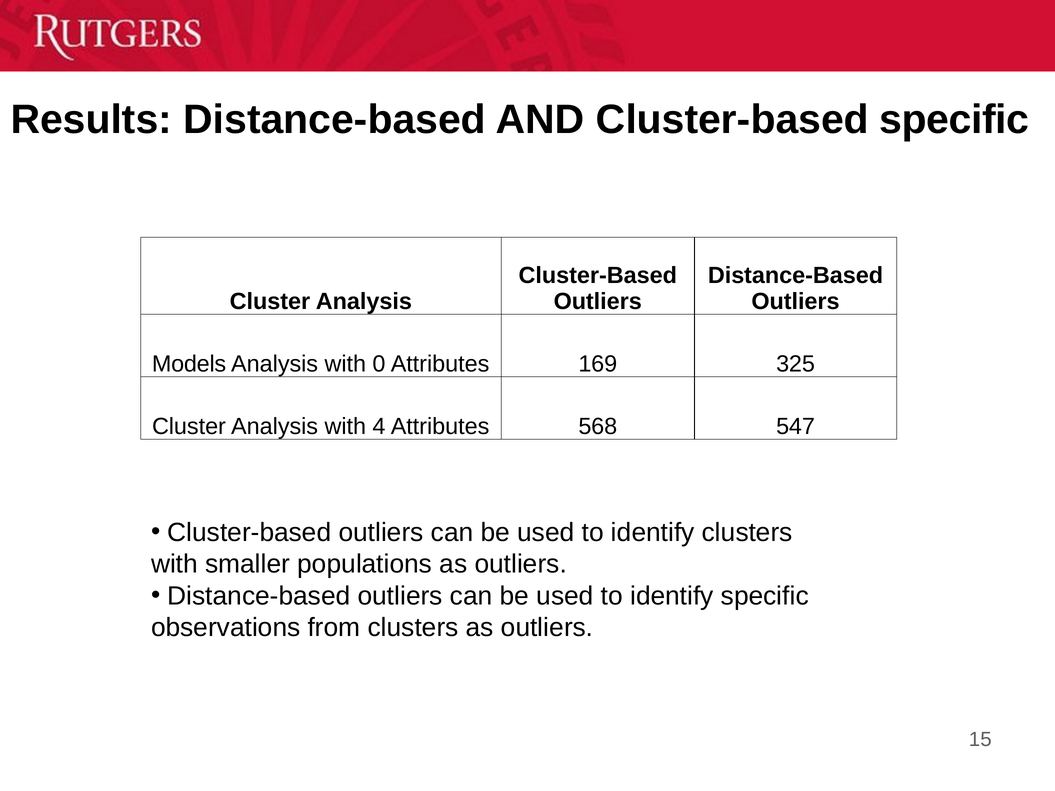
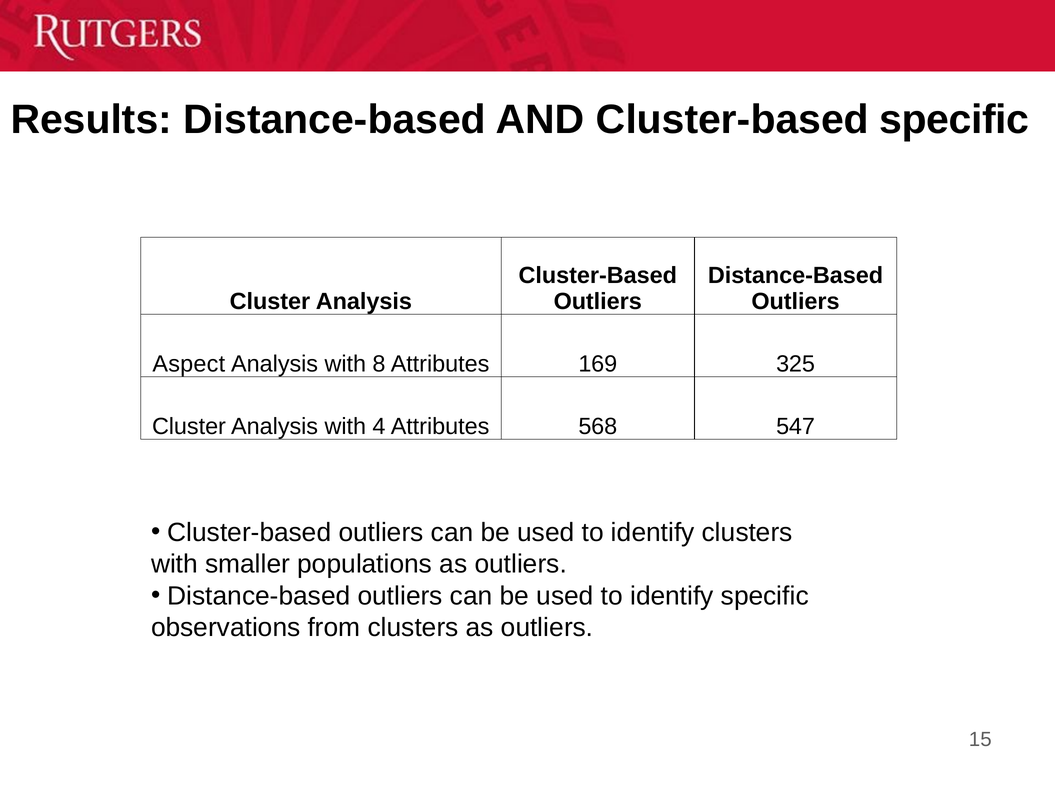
Models: Models -> Aspect (189, 364)
0: 0 -> 8 (379, 364)
